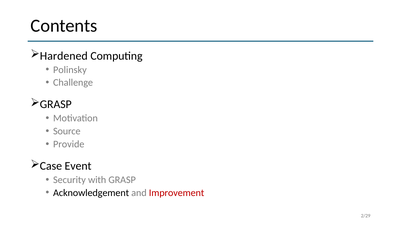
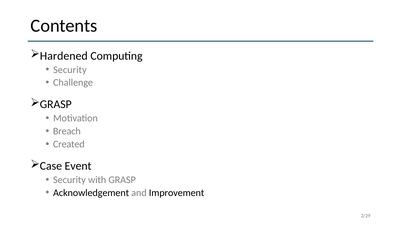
Polinsky: Polinsky -> Security (70, 70)
Source: Source -> Breach (67, 131)
Provide: Provide -> Created (69, 144)
Improvement colour: red -> black (177, 192)
